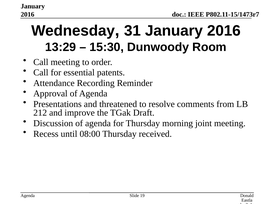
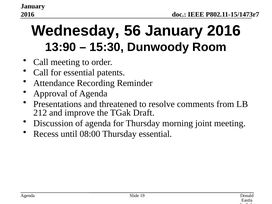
31: 31 -> 56 (132, 31)
13:29: 13:29 -> 13:90 (61, 47)
Thursday received: received -> essential (155, 134)
